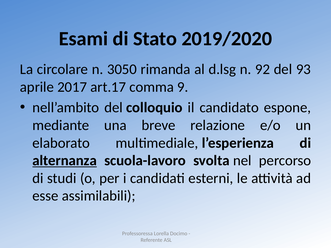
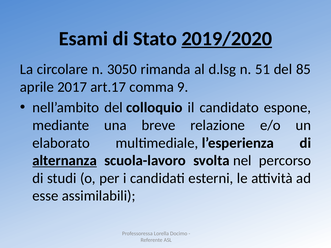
2019/2020 underline: none -> present (227, 39)
92: 92 -> 51 (263, 69)
93: 93 -> 85 (303, 69)
